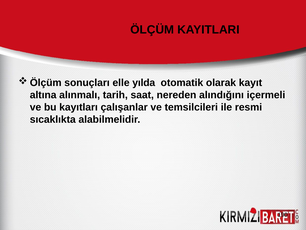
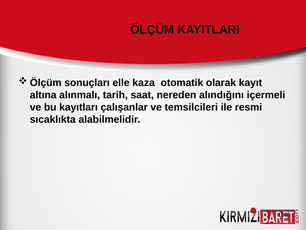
yılda: yılda -> kaza (144, 82)
